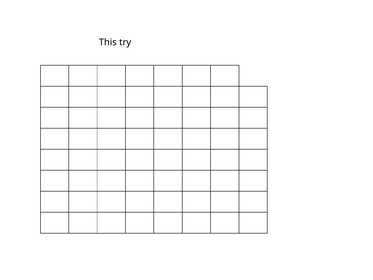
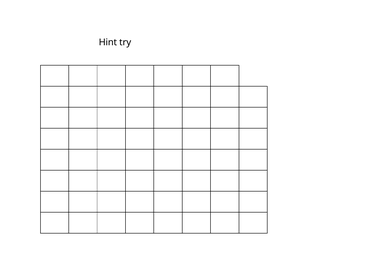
This: This -> Hint (108, 42)
